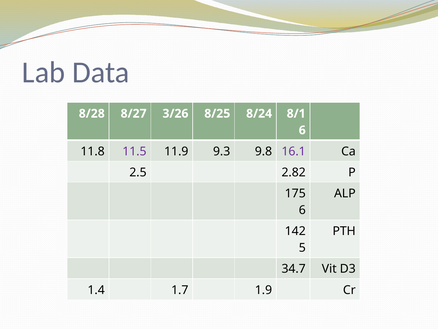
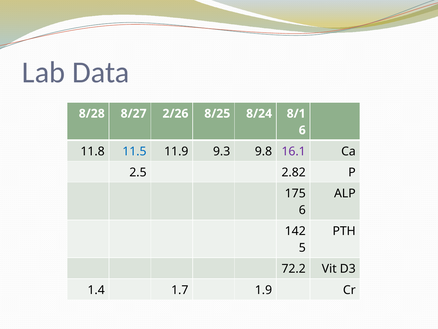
3/26: 3/26 -> 2/26 (175, 113)
11.5 colour: purple -> blue (134, 151)
34.7: 34.7 -> 72.2 (294, 269)
